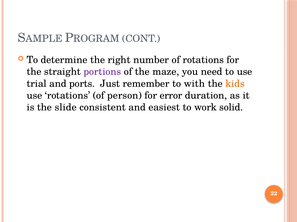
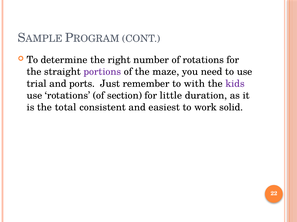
kids colour: orange -> purple (235, 84)
person: person -> section (125, 96)
error: error -> little (171, 96)
slide: slide -> total (66, 108)
